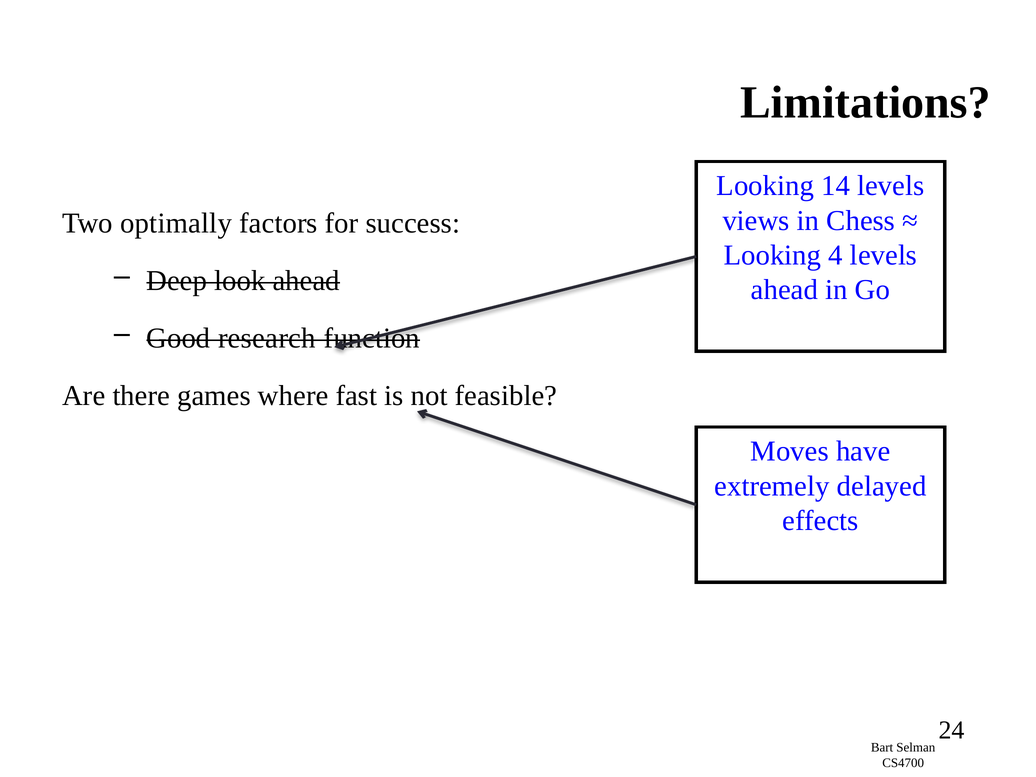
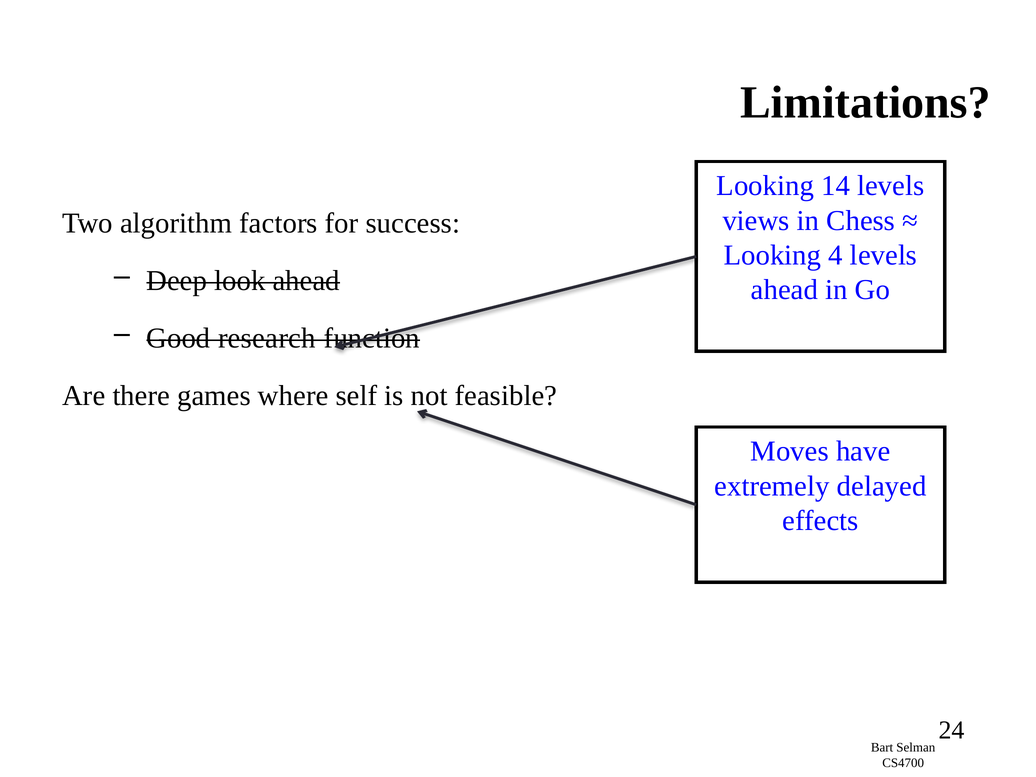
optimally: optimally -> algorithm (176, 223)
fast: fast -> self (356, 396)
